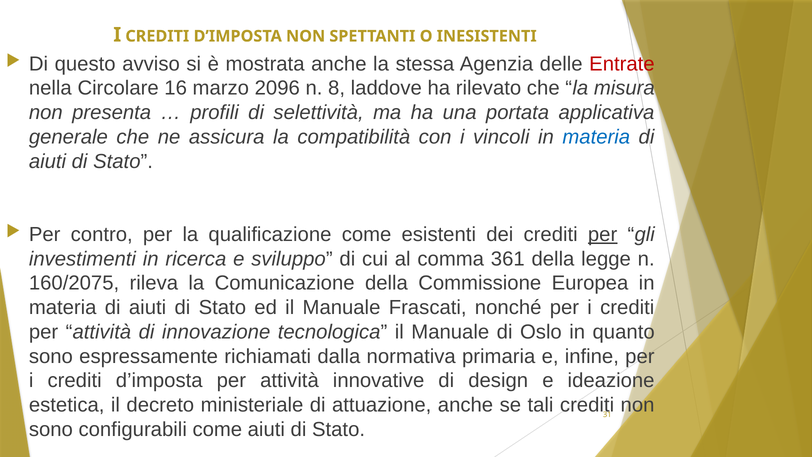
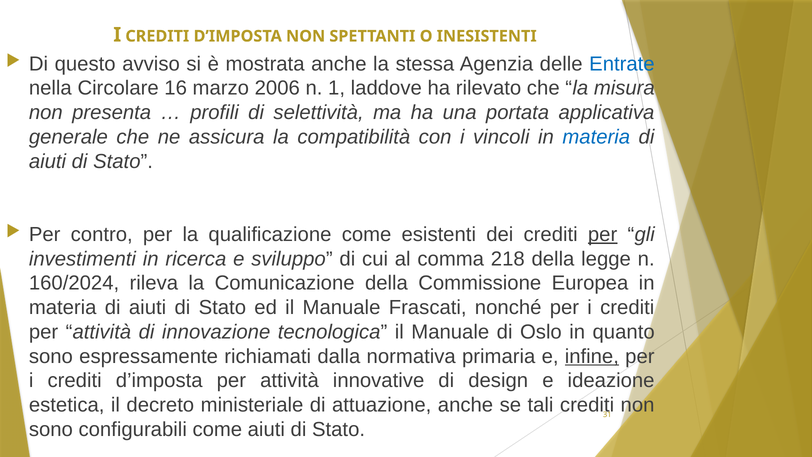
Entrate colour: red -> blue (622, 64)
2096: 2096 -> 2006 (277, 88)
8: 8 -> 1 (337, 88)
361: 361 -> 218 (508, 259)
160/2075: 160/2075 -> 160/2024 (74, 283)
infine underline: none -> present (592, 356)
